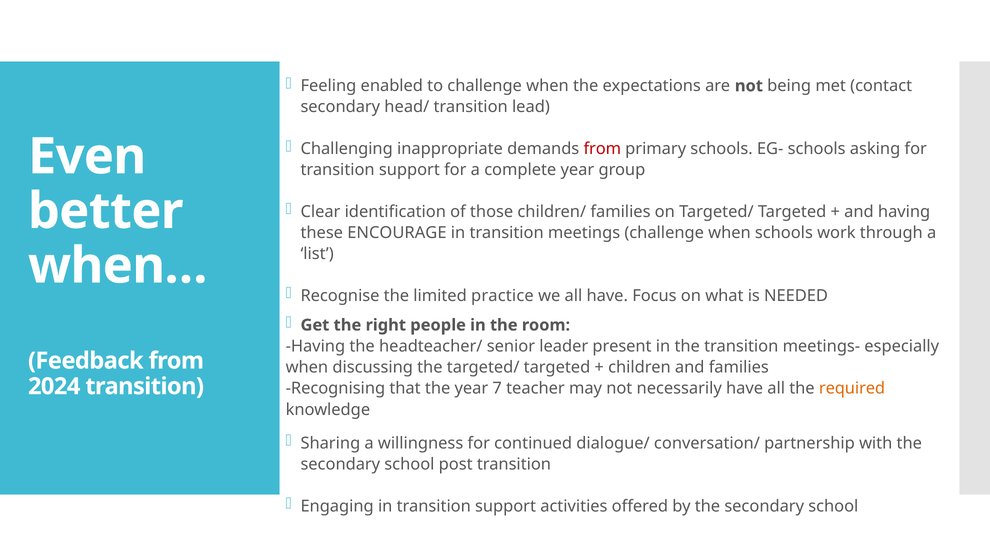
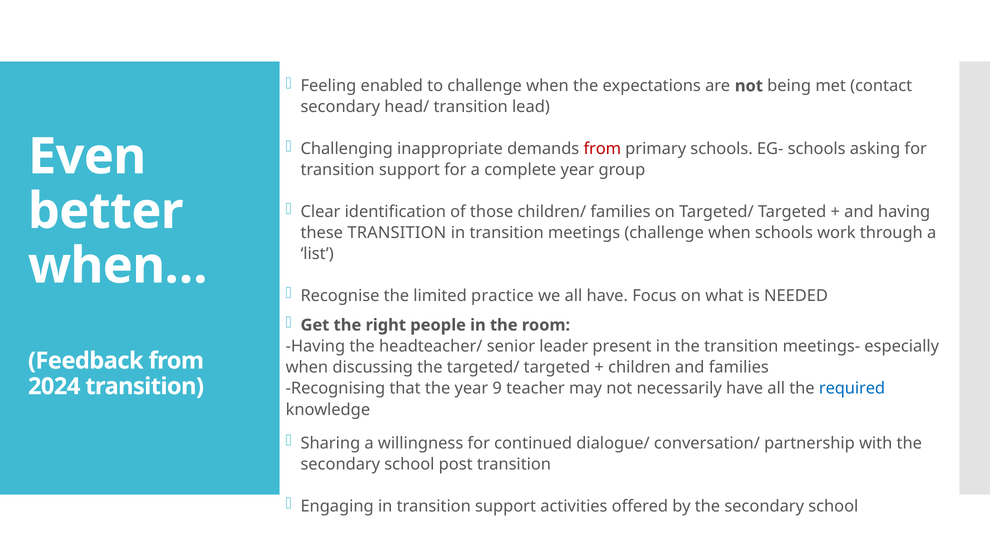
these ENCOURAGE: ENCOURAGE -> TRANSITION (397, 233)
7: 7 -> 9 (497, 388)
required colour: orange -> blue (852, 388)
